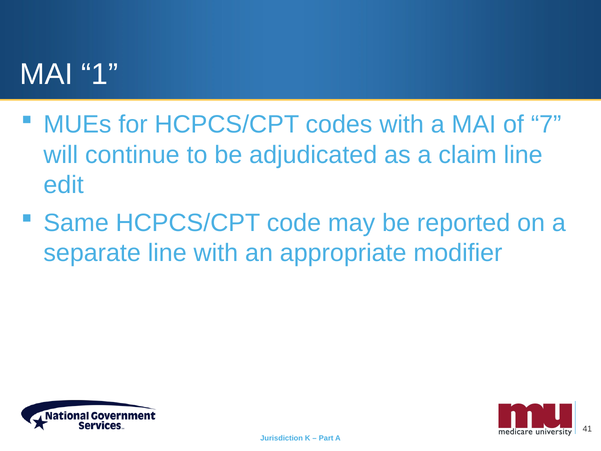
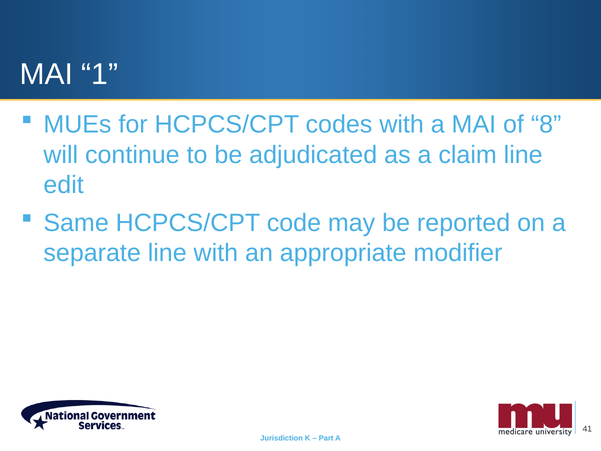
7: 7 -> 8 (546, 125)
